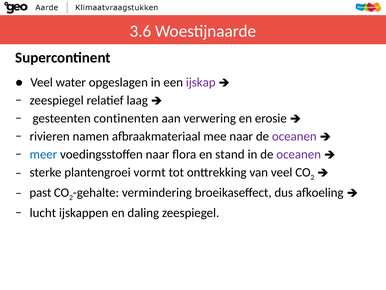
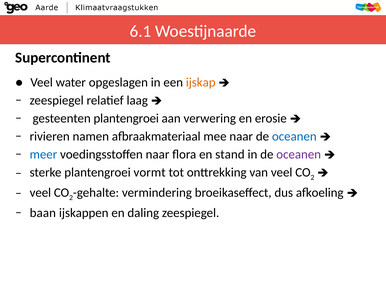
3.6: 3.6 -> 6.1 (140, 31)
ijskap colour: purple -> orange (201, 82)
gesteenten continenten: continenten -> plantengroei (126, 118)
oceanen colour: purple -> blue (294, 136)
past: past -> veel (40, 192)
lucht: lucht -> baan (43, 212)
